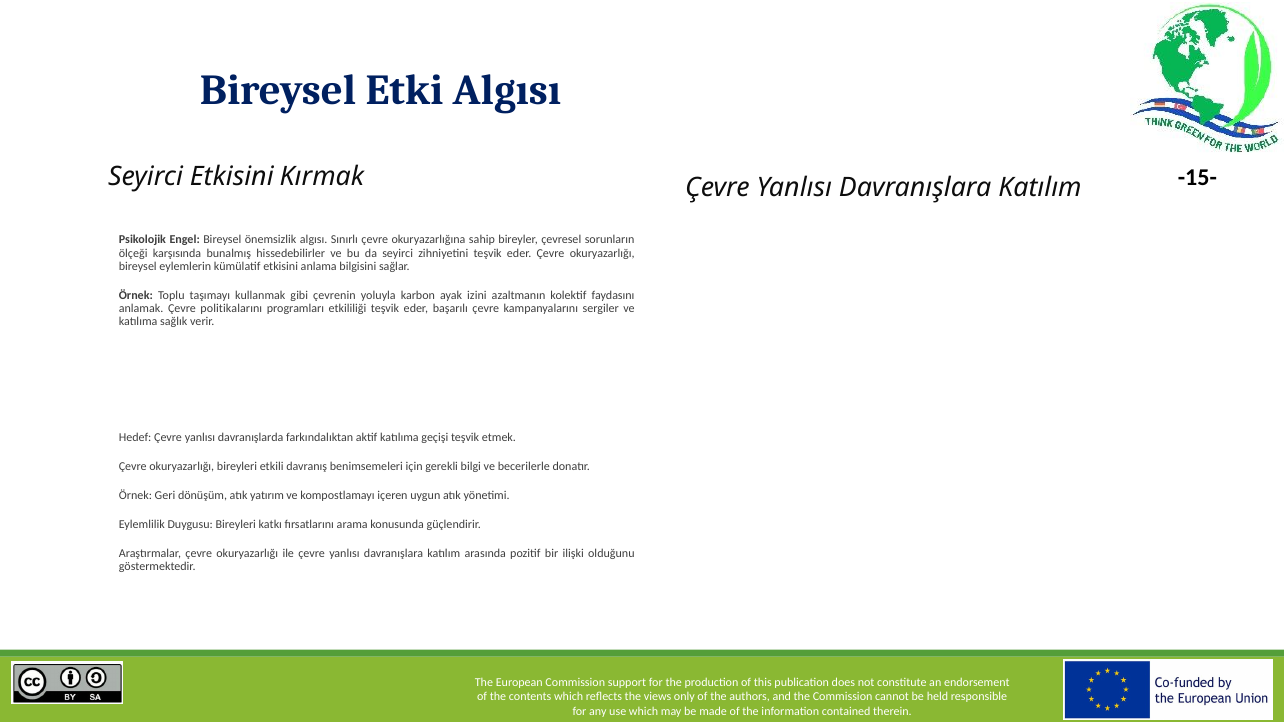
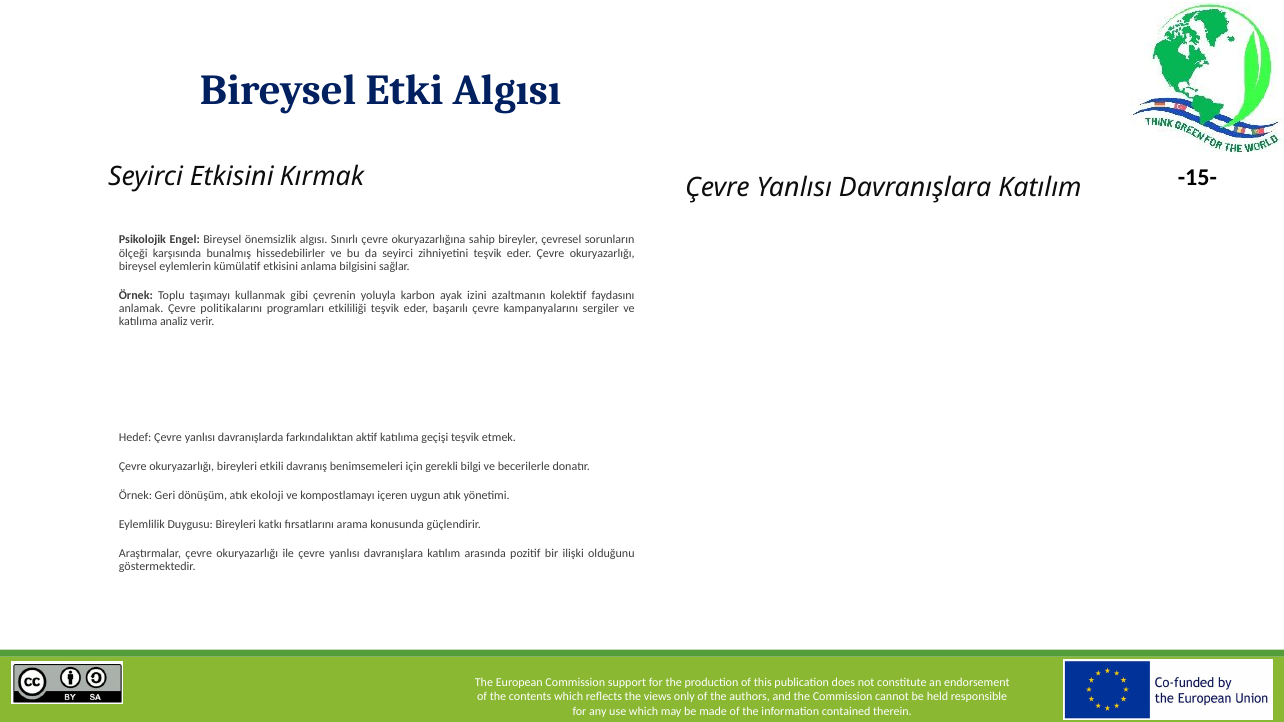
sağlık: sağlık -> analiz (174, 321)
yatırım: yatırım -> ekoloji (267, 496)
